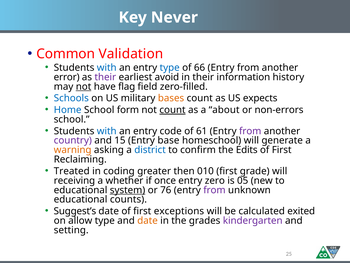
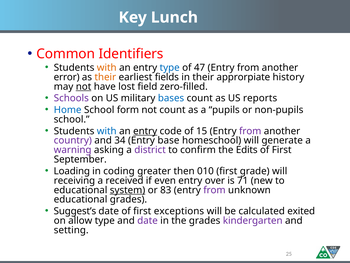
Never: Never -> Lunch (174, 17)
Validation: Validation -> Identifiers (131, 54)
with colour: blue -> orange (107, 68)
66: 66 -> 47 (200, 68)
their colour: purple -> orange (105, 77)
avoid: avoid -> fields (167, 77)
information: information -> approrpiate (243, 77)
flag: flag -> lost (127, 86)
Schools colour: blue -> purple (71, 98)
bases colour: orange -> blue (171, 98)
expects: expects -> reports (260, 98)
count underline: present -> none (172, 110)
about: about -> pupils (224, 110)
non-errors: non-errors -> non-pupils (279, 110)
entry underline: none -> present (145, 131)
61: 61 -> 15 (202, 131)
15: 15 -> 34 (120, 140)
warning colour: orange -> purple (73, 150)
district colour: blue -> purple (150, 150)
Reclaiming: Reclaiming -> September (80, 159)
Treated: Treated -> Loading (72, 171)
whether: whether -> received (125, 180)
once: once -> even (165, 180)
zero: zero -> over (215, 180)
05: 05 -> 71 (243, 180)
76: 76 -> 83 (166, 190)
educational counts: counts -> grades (128, 199)
date colour: orange -> purple (148, 220)
